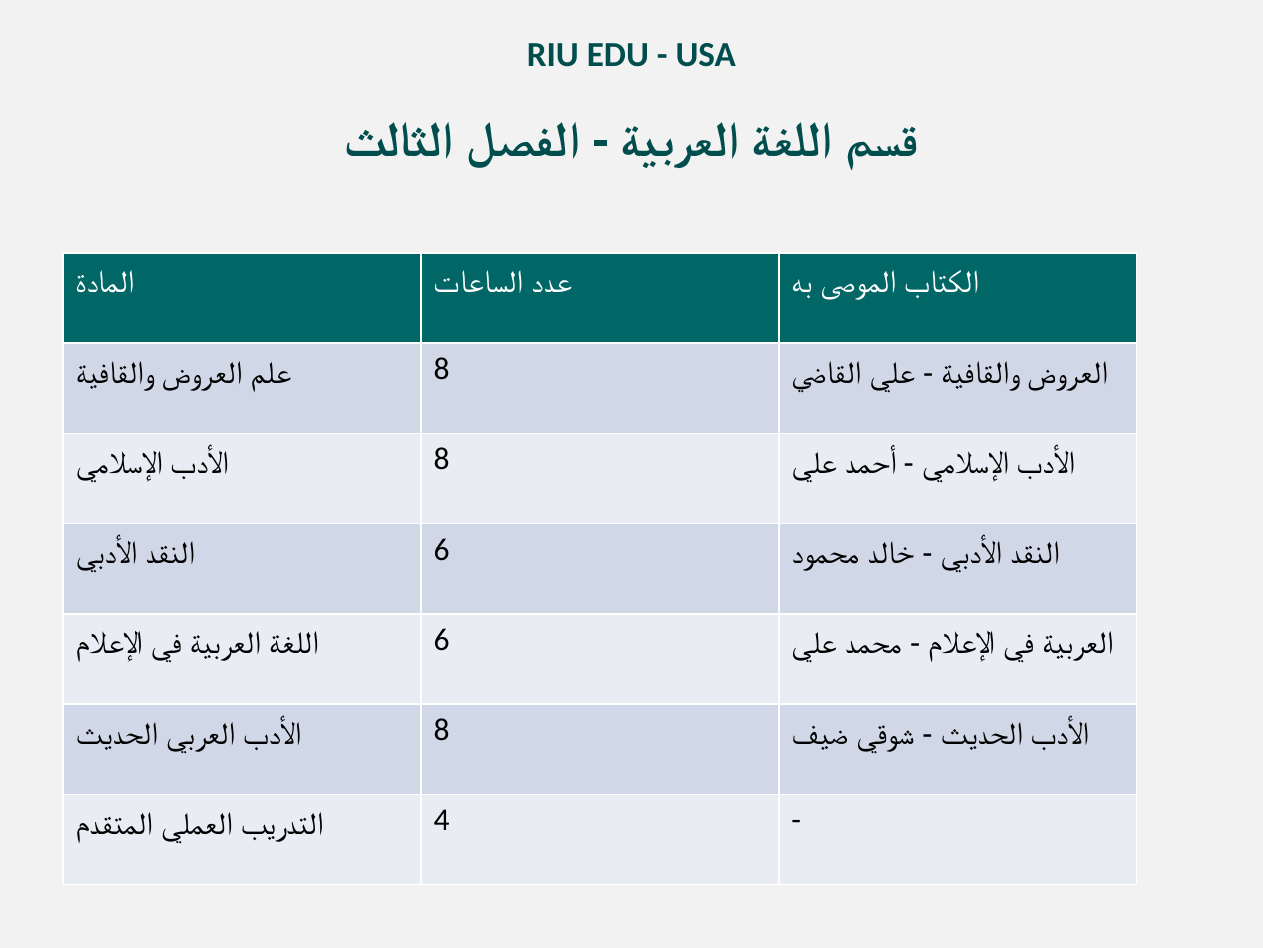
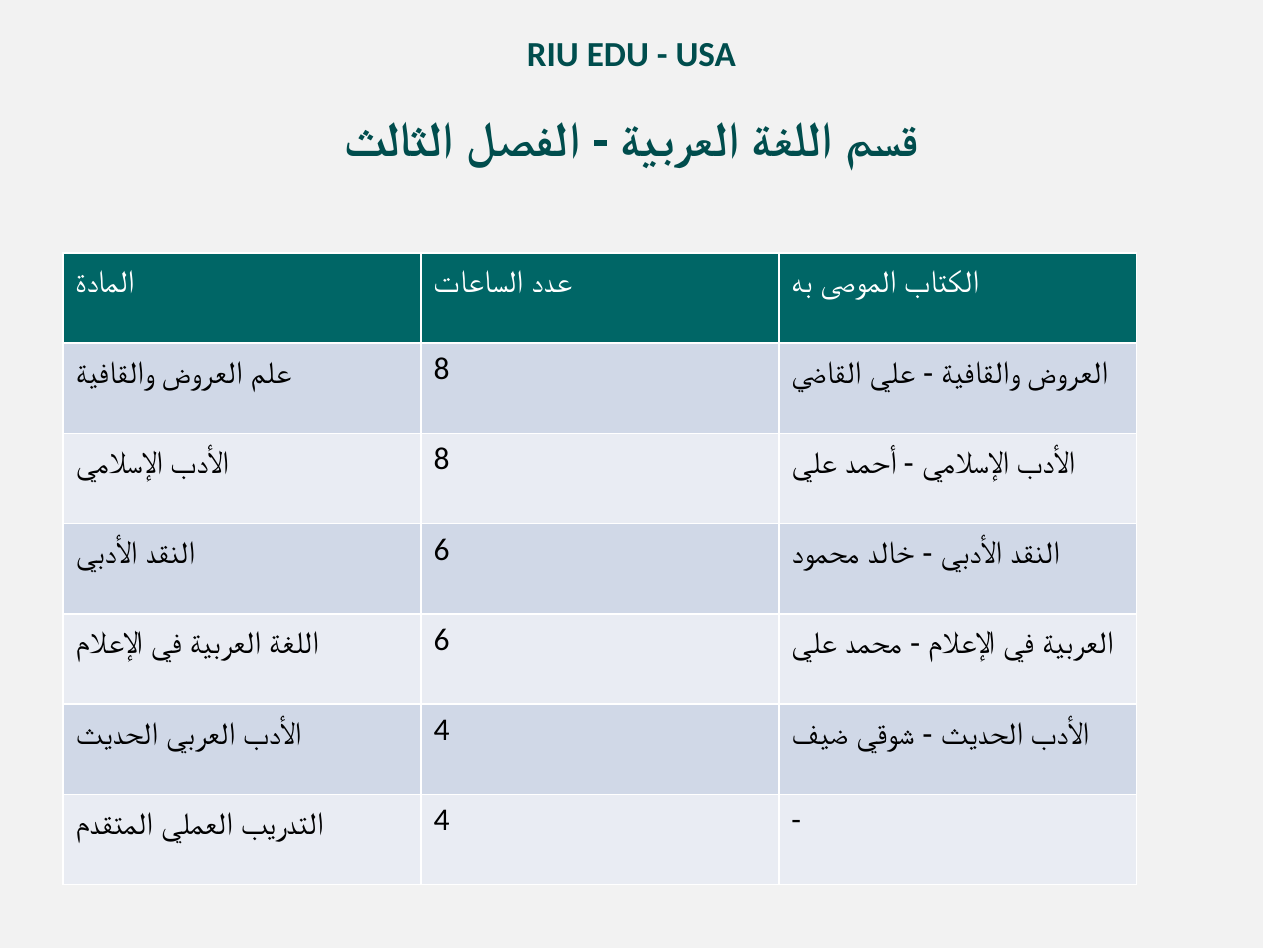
8: 8 -> 4 (442, 730)
